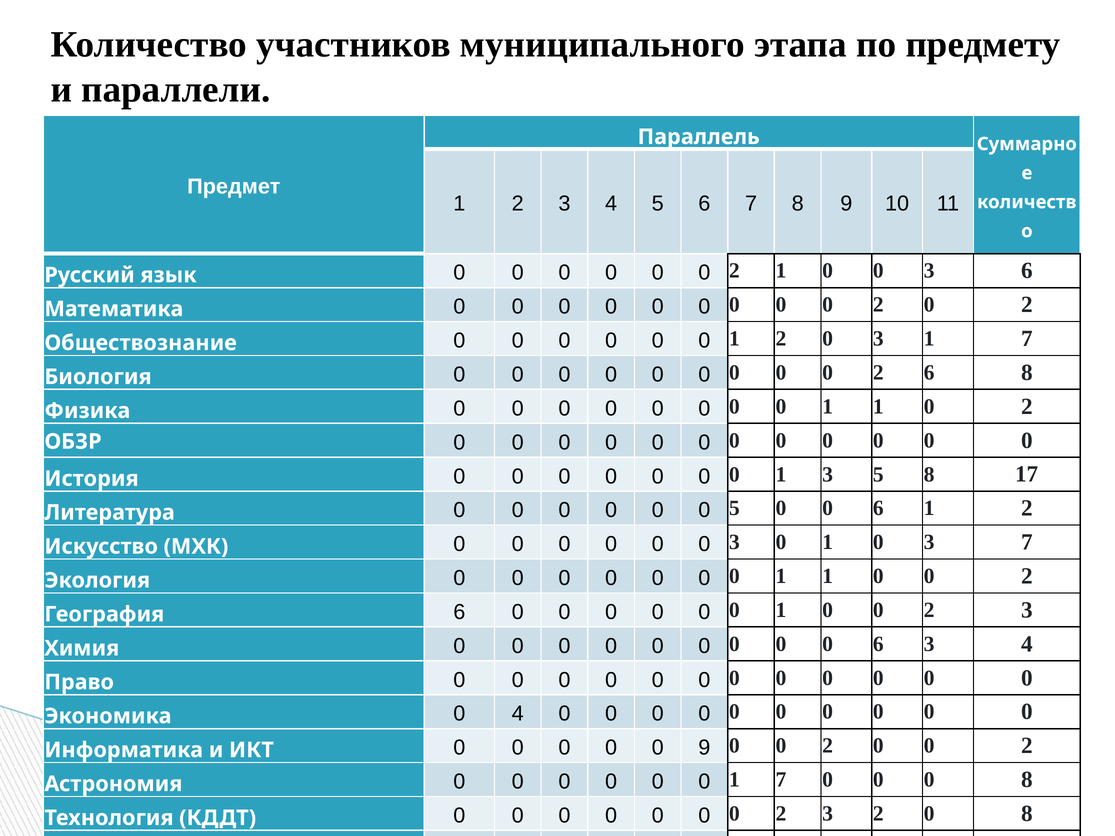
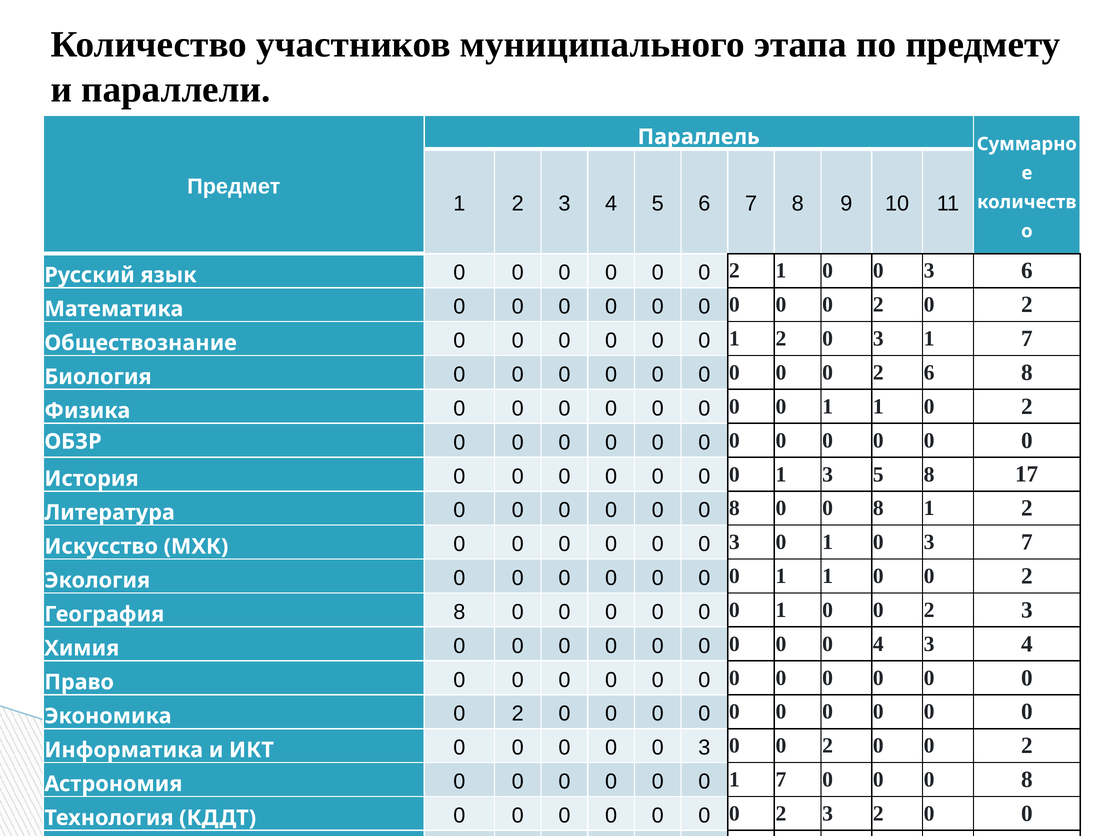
5: 5 -> 8 (734, 508)
6: 6 -> 8 (878, 508)
6: 6 -> 8 (459, 612)
6: 6 -> 4 (878, 644)
4: 4 -> 2 (518, 714)
9: 9 -> 3 (704, 748)
3 2 0 8: 8 -> 0 (1027, 814)
